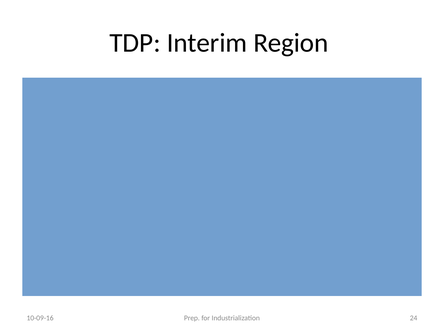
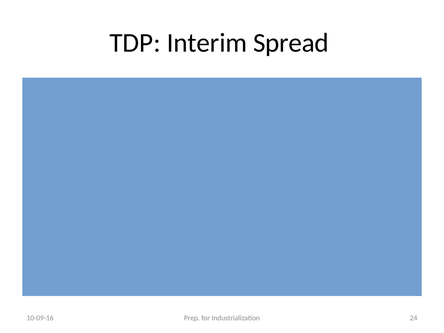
Region: Region -> Spread (291, 43)
